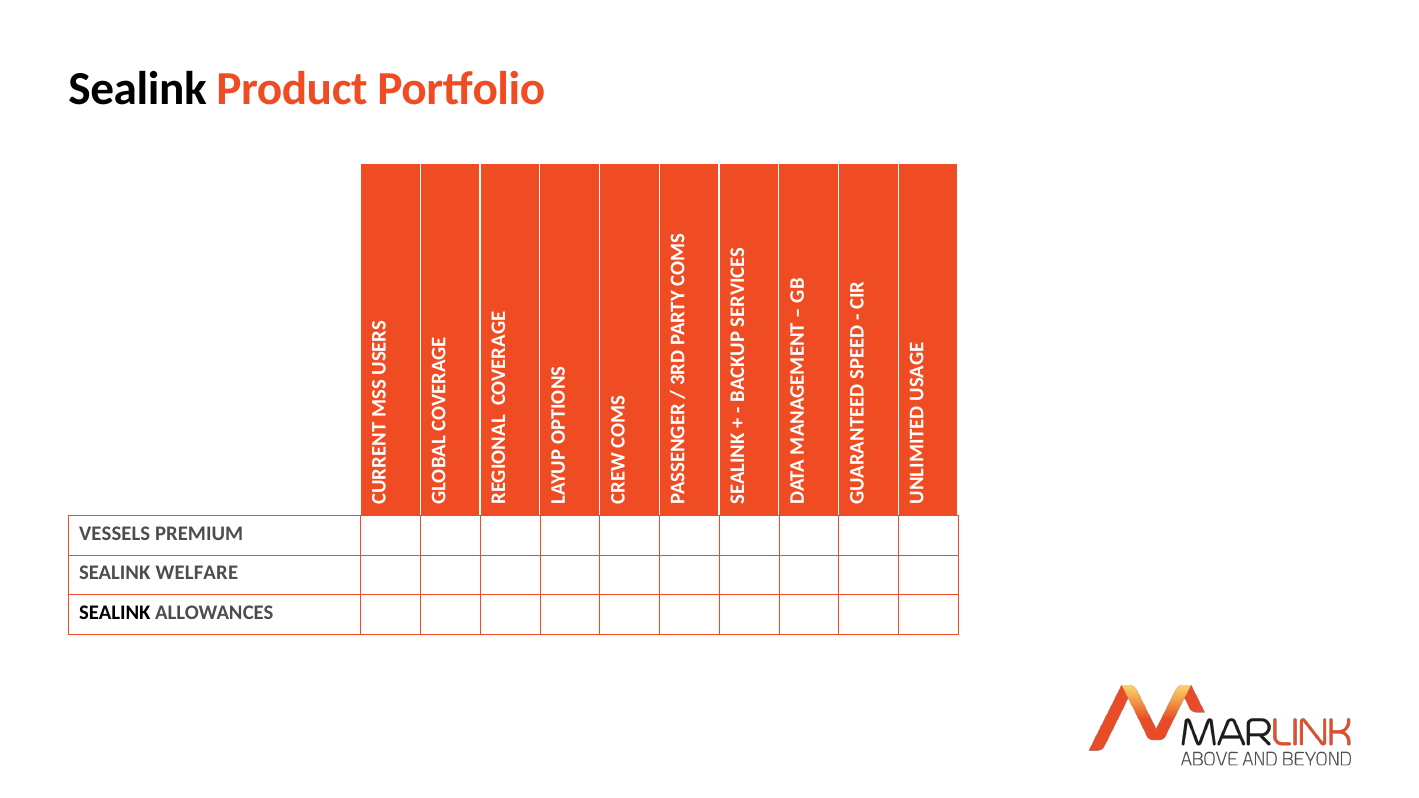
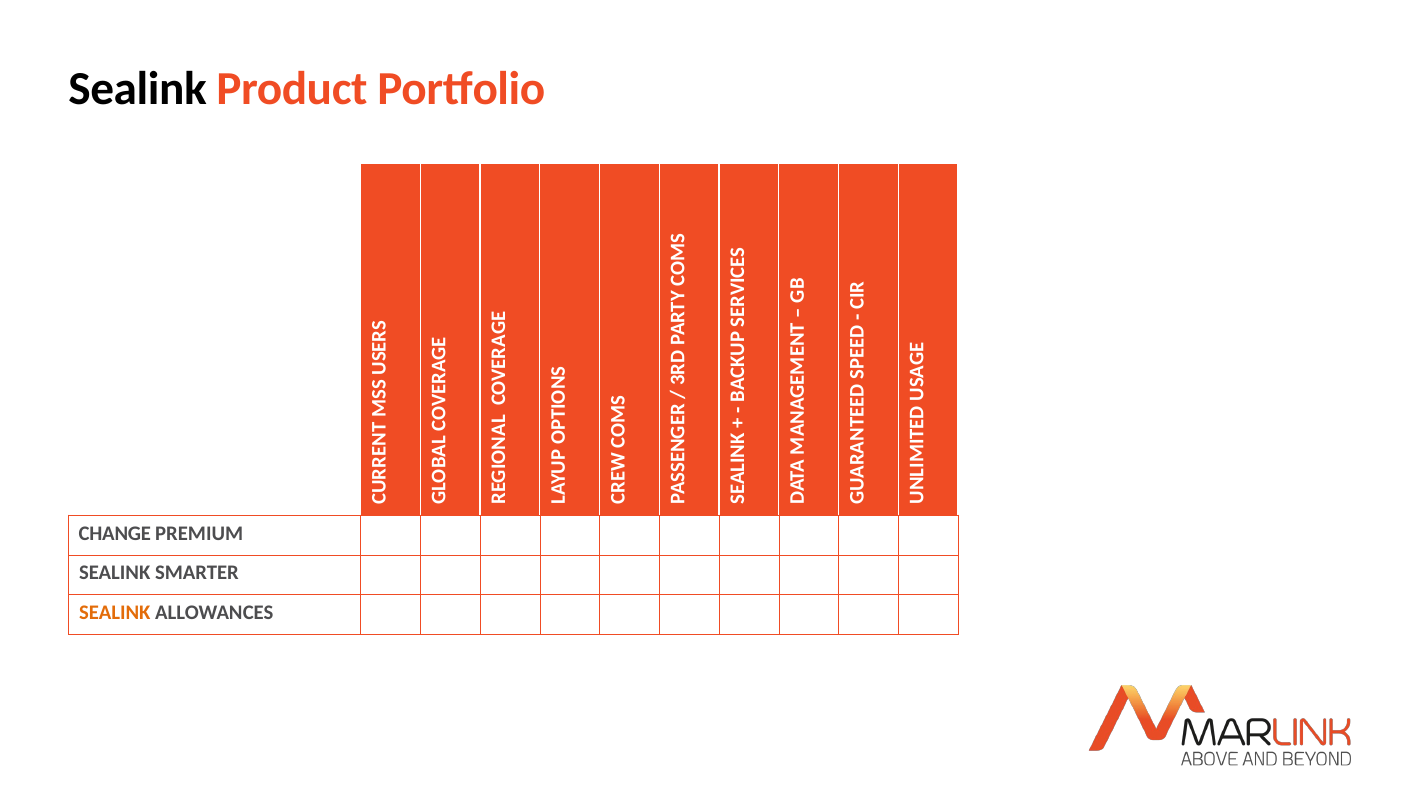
VESSELS: VESSELS -> CHANGE (115, 533)
WELFARE: WELFARE -> SMARTER (197, 573)
SEALINK colour: black -> orange (115, 613)
